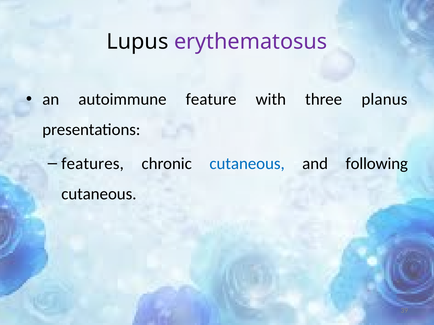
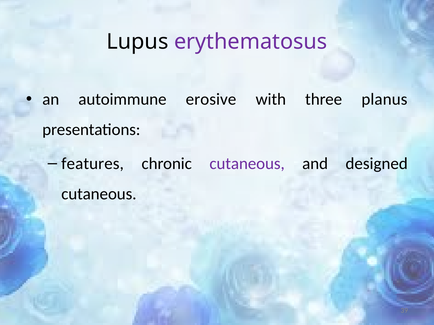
feature: feature -> erosive (211, 100)
cutaneous colour: blue -> purple (247, 164)
following: following -> designed (377, 164)
